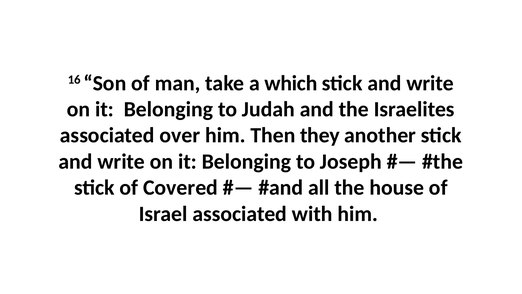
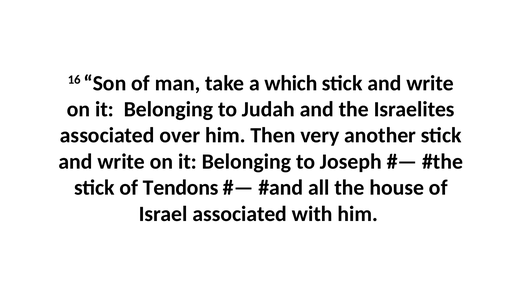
they: they -> very (320, 135)
Covered: Covered -> Tendons (181, 187)
